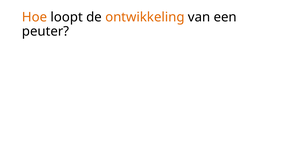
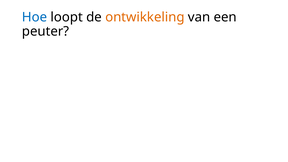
Hoe colour: orange -> blue (35, 17)
